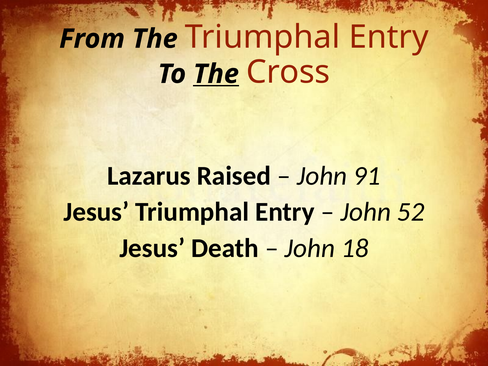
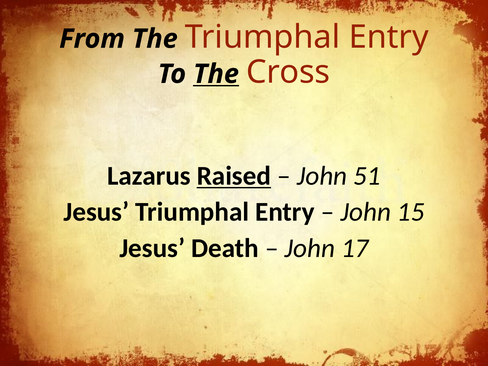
Raised underline: none -> present (234, 176)
91: 91 -> 51 (367, 176)
52: 52 -> 15 (411, 212)
18: 18 -> 17 (355, 248)
